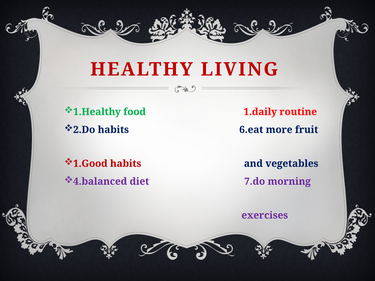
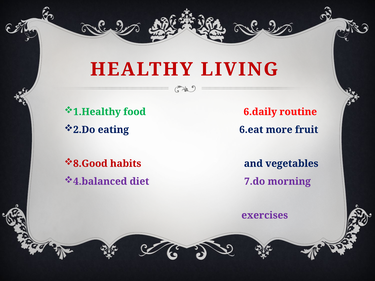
1.daily: 1.daily -> 6.daily (260, 112)
2.Do habits: habits -> eating (113, 130)
1.Good: 1.Good -> 8.Good (90, 164)
